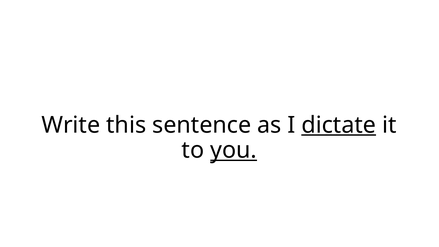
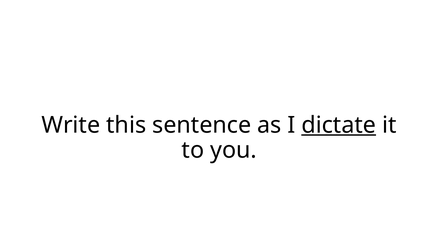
you underline: present -> none (234, 150)
